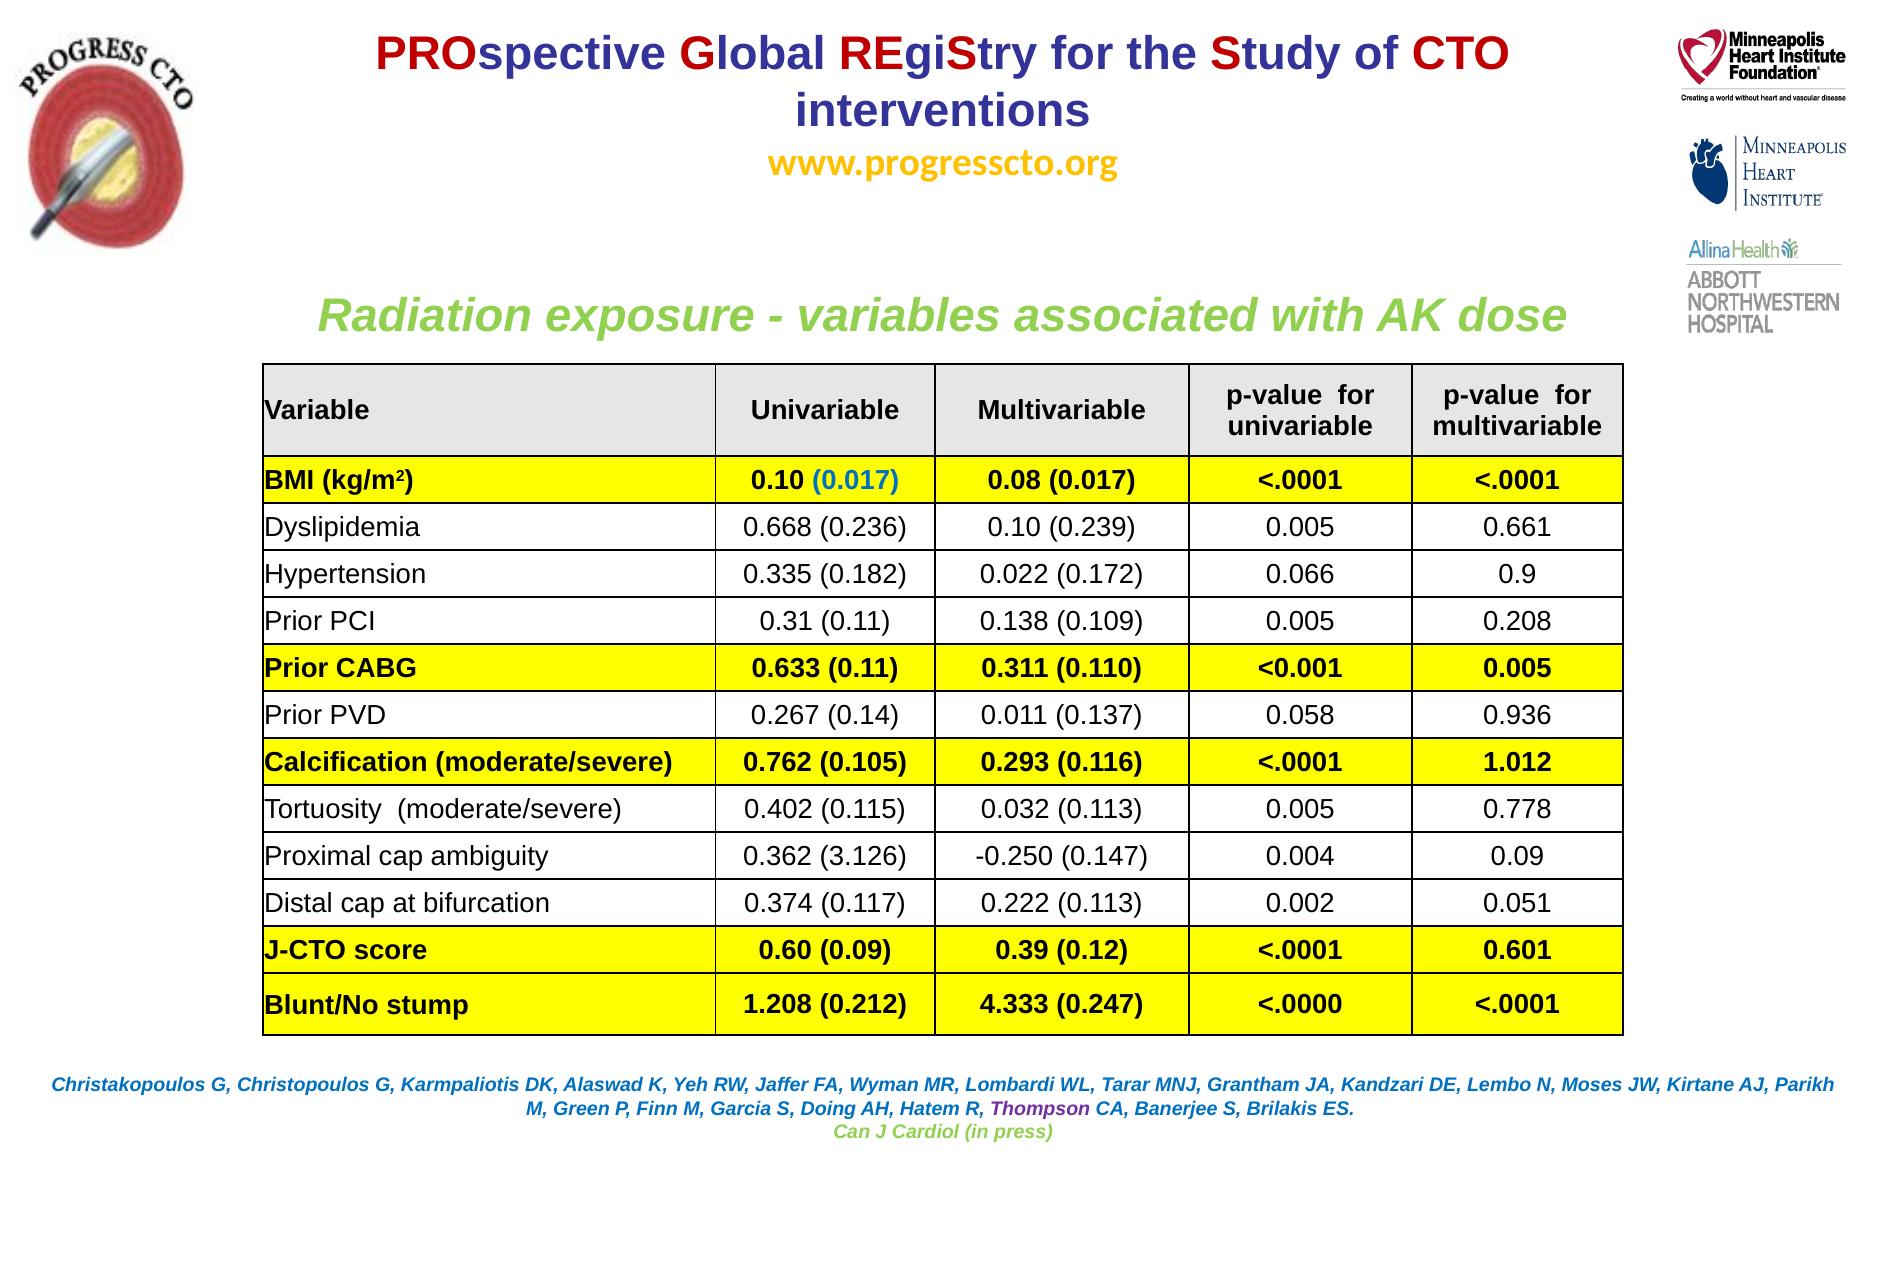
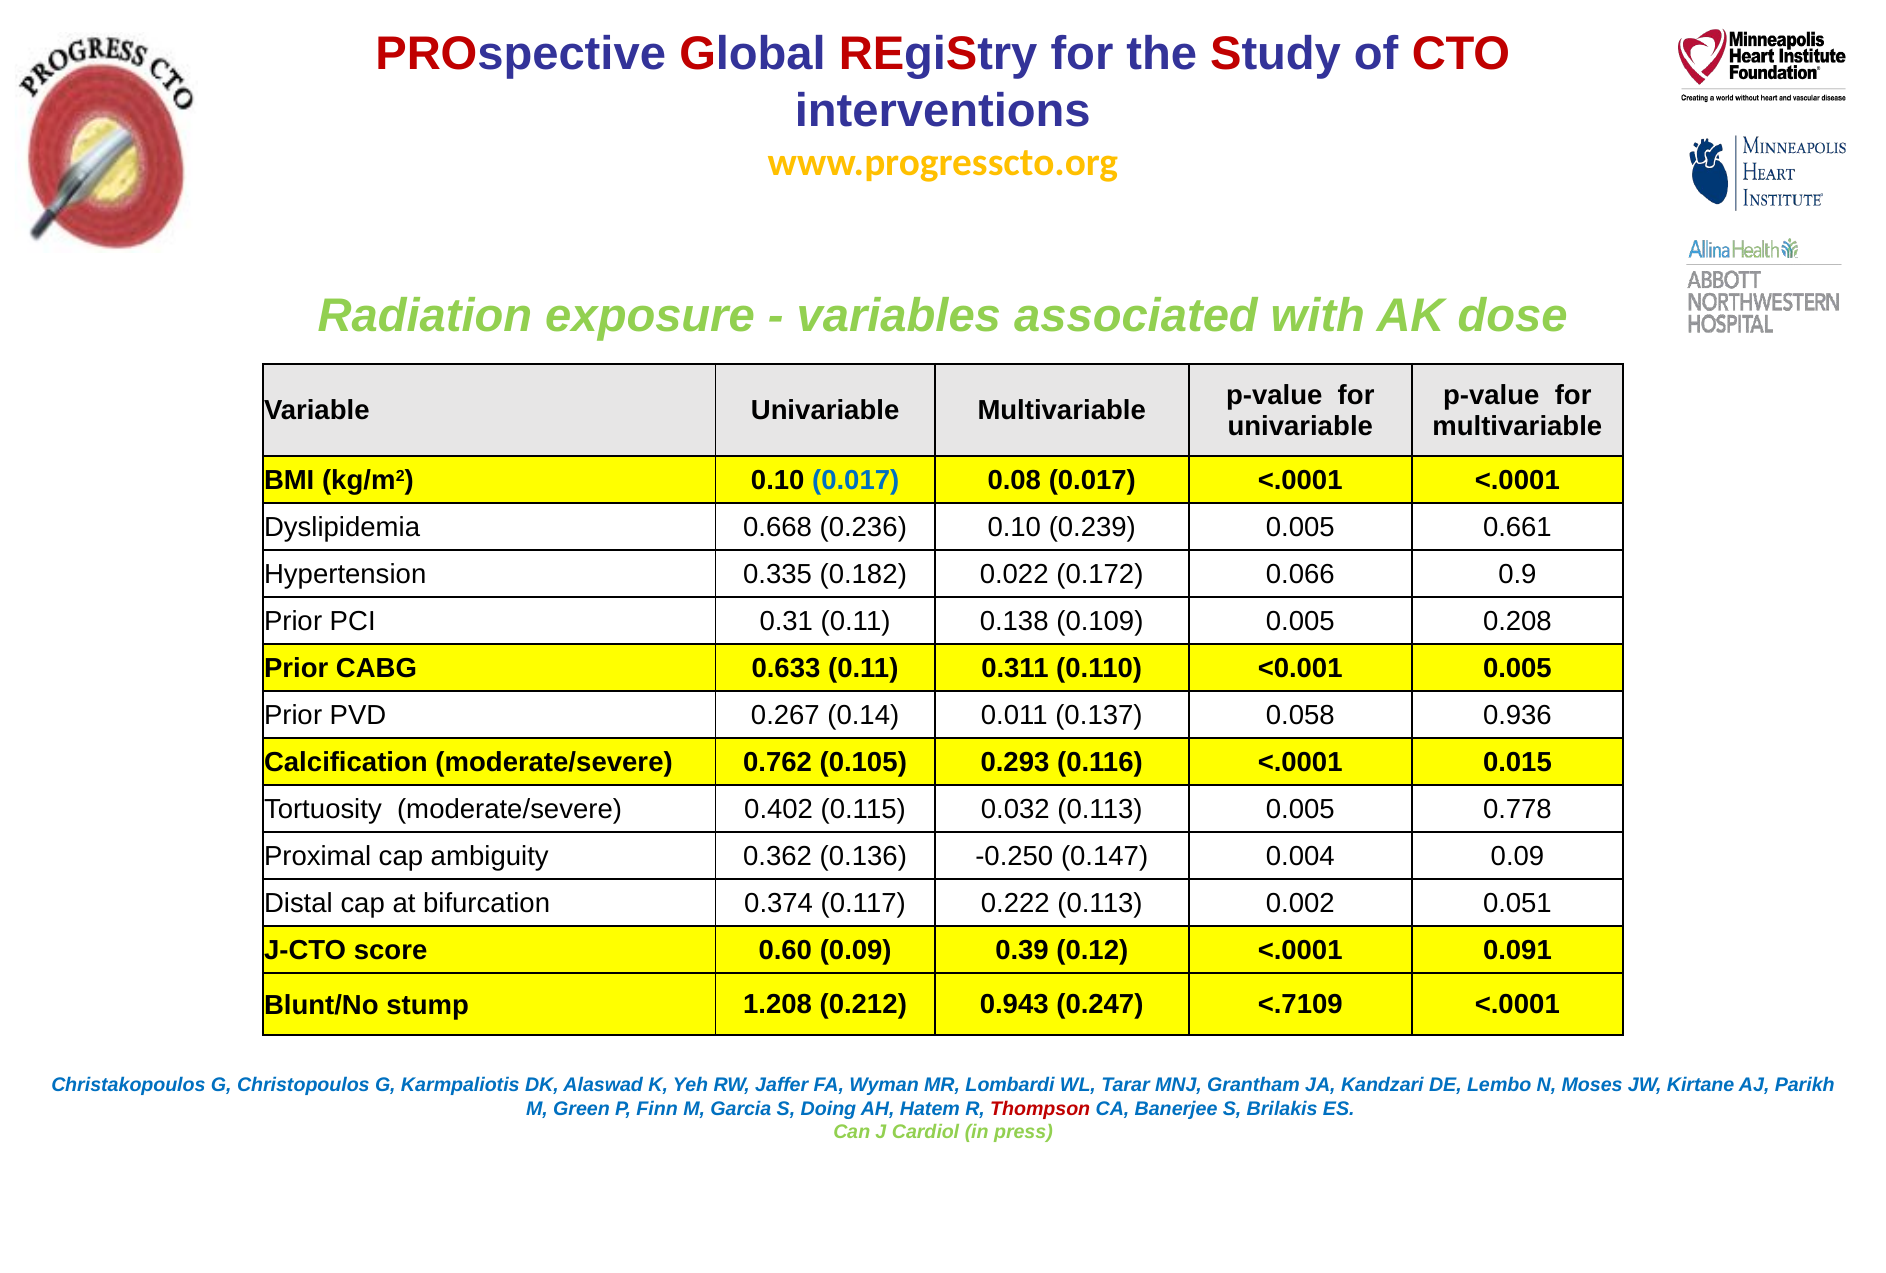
1.012: 1.012 -> 0.015 (1517, 763)
3.126: 3.126 -> 0.136 (863, 857)
0.601: 0.601 -> 0.091 (1517, 951)
4.333: 4.333 -> 0.943 (1014, 1004)
<.0000: <.0000 -> <.7109 (1300, 1004)
Thompson colour: purple -> red (1040, 1109)
